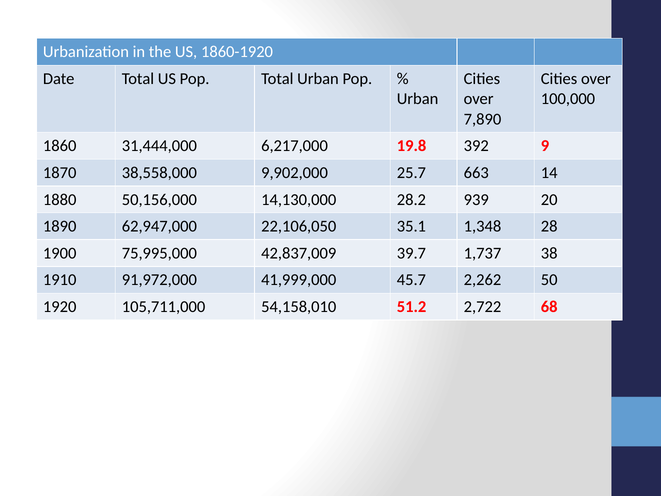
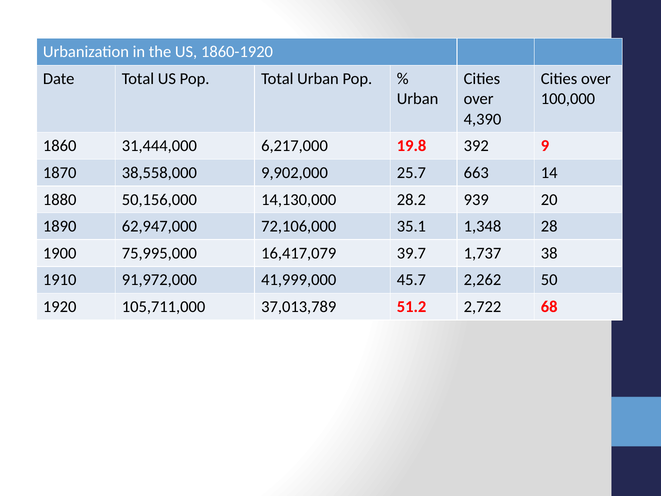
7,890: 7,890 -> 4,390 (483, 119)
22,106,050: 22,106,050 -> 72,106,000 (299, 226)
42,837,009: 42,837,009 -> 16,417,079 (299, 253)
54,158,010: 54,158,010 -> 37,013,789 (299, 307)
